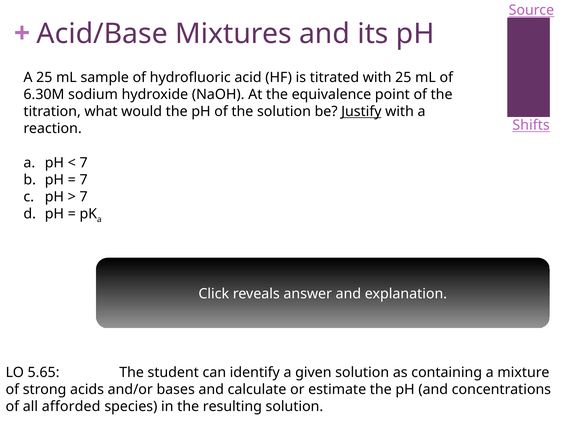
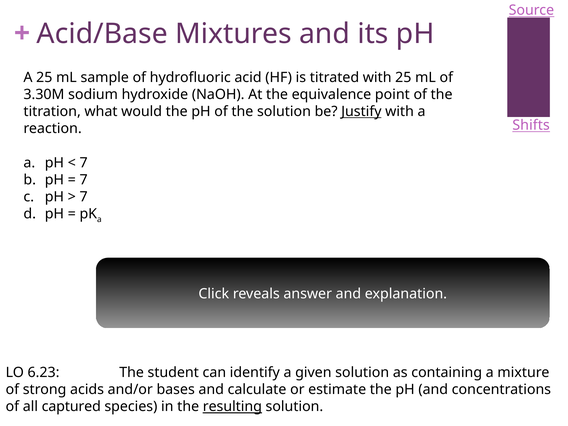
6.30M: 6.30M -> 3.30M (44, 95)
5.65: 5.65 -> 6.23 (44, 373)
afforded: afforded -> captured (71, 407)
resulting underline: none -> present (232, 407)
